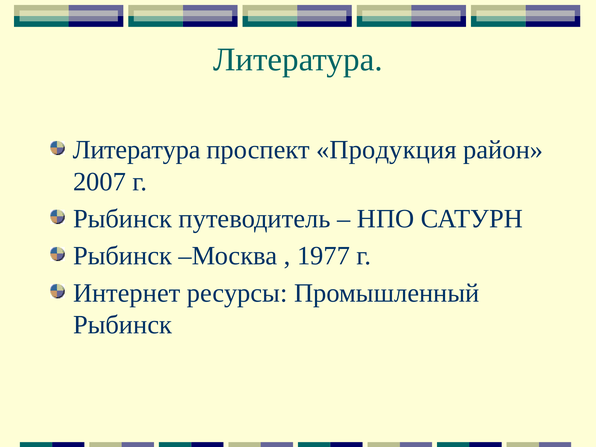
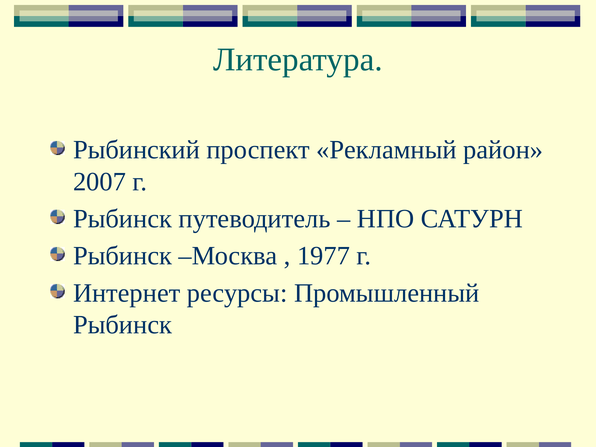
Литература: Литература -> Рыбинский (136, 150)
Продукция: Продукция -> Рекламный (386, 150)
